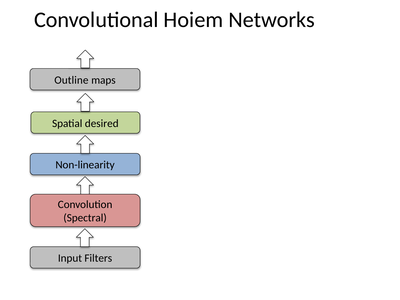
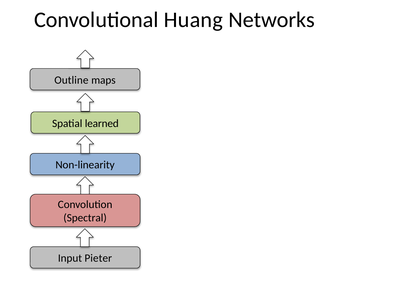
Hoiem: Hoiem -> Huang (193, 20)
desired: desired -> learned (102, 123)
Filters: Filters -> Pieter (98, 258)
